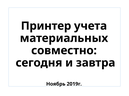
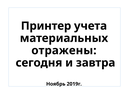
совместно: совместно -> отражены (64, 51)
